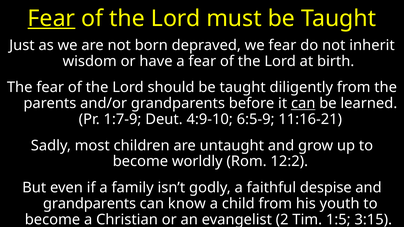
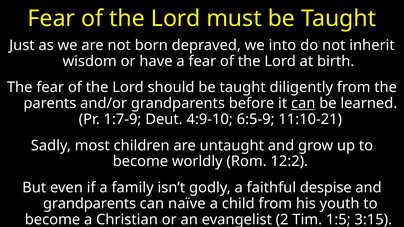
Fear underline: present -> none (51, 18)
we fear: fear -> into (282, 45)
11:16-21: 11:16-21 -> 11:10-21 (310, 119)
know: know -> naïve (187, 204)
